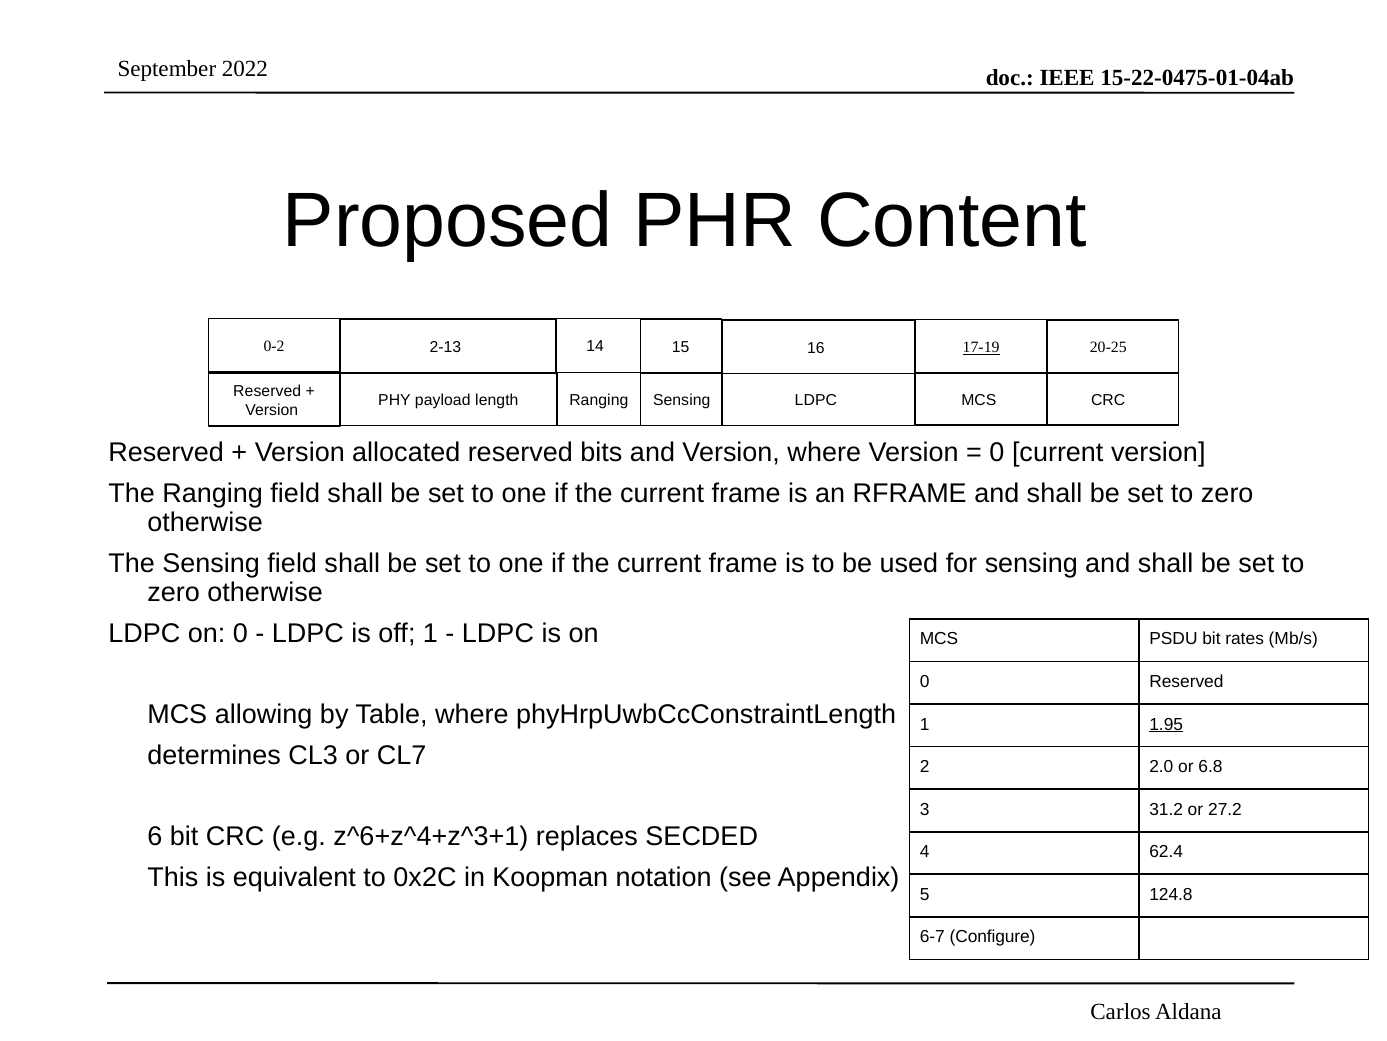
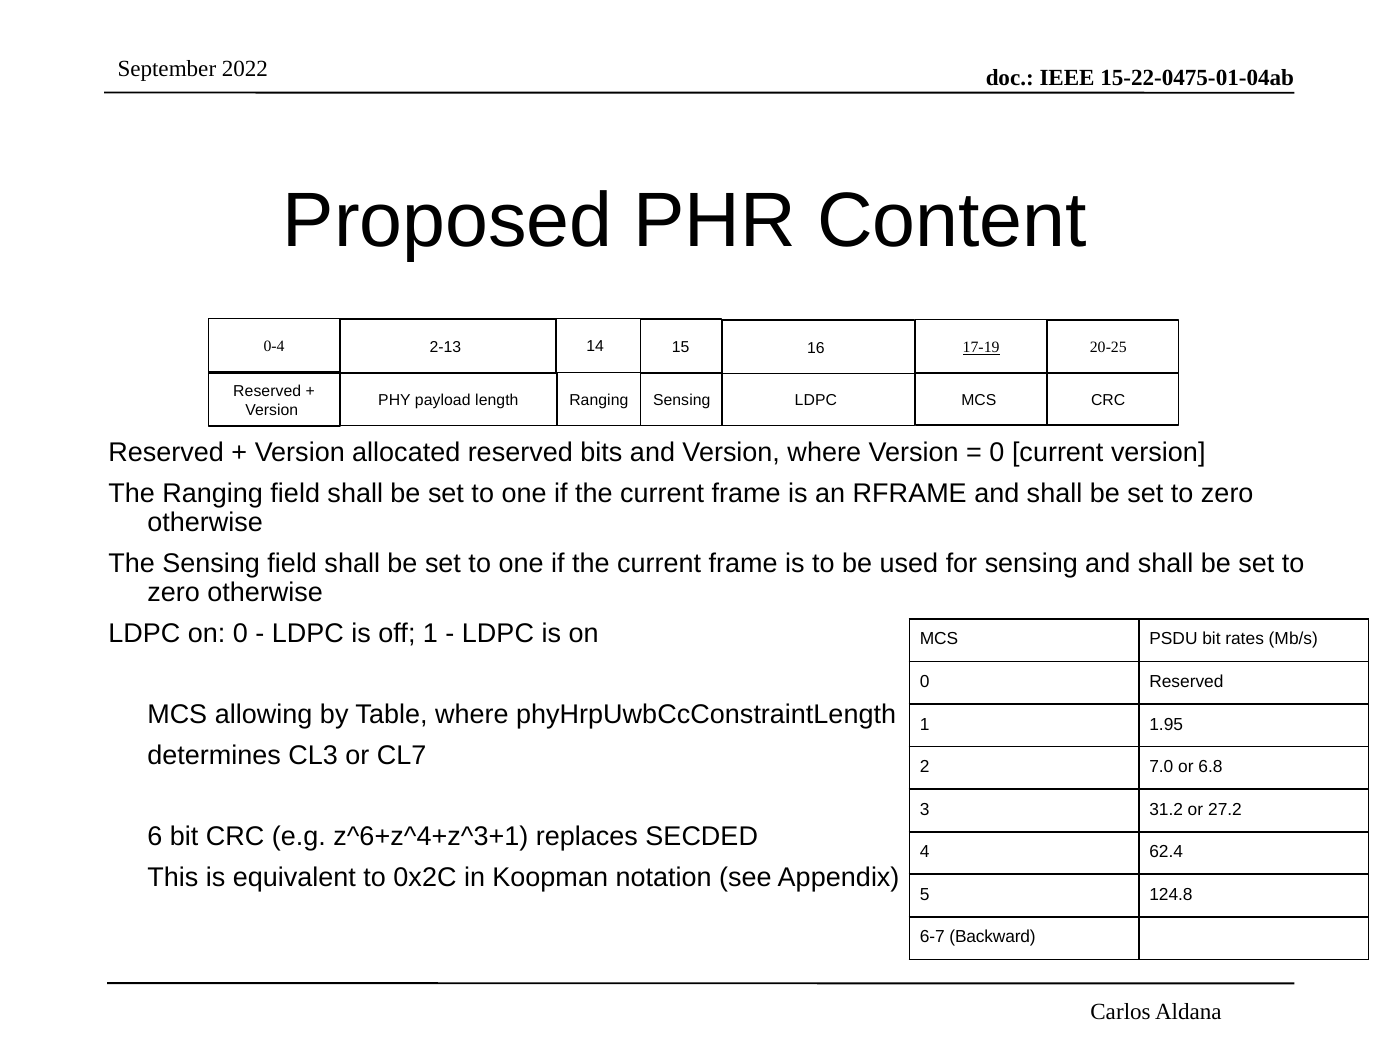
0-2: 0-2 -> 0-4 (274, 346)
1.95 underline: present -> none (1166, 724)
2.0: 2.0 -> 7.0 (1161, 766)
Configure: Configure -> Backward (993, 937)
